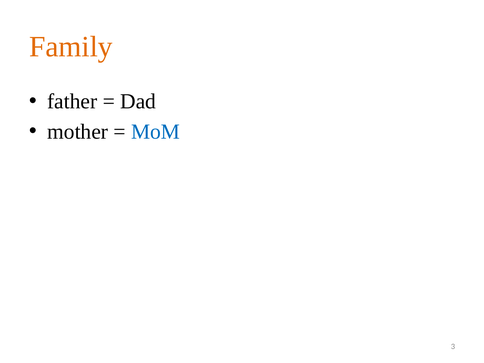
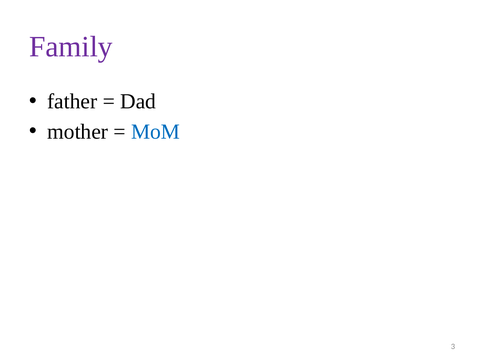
Family colour: orange -> purple (71, 47)
